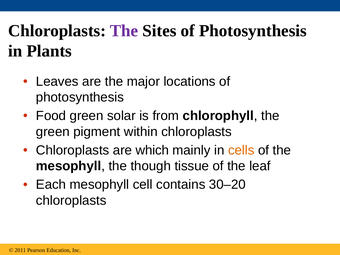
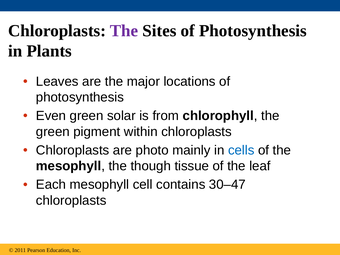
Food: Food -> Even (51, 116)
which: which -> photo (152, 150)
cells colour: orange -> blue (241, 150)
30–20: 30–20 -> 30–47 (227, 185)
